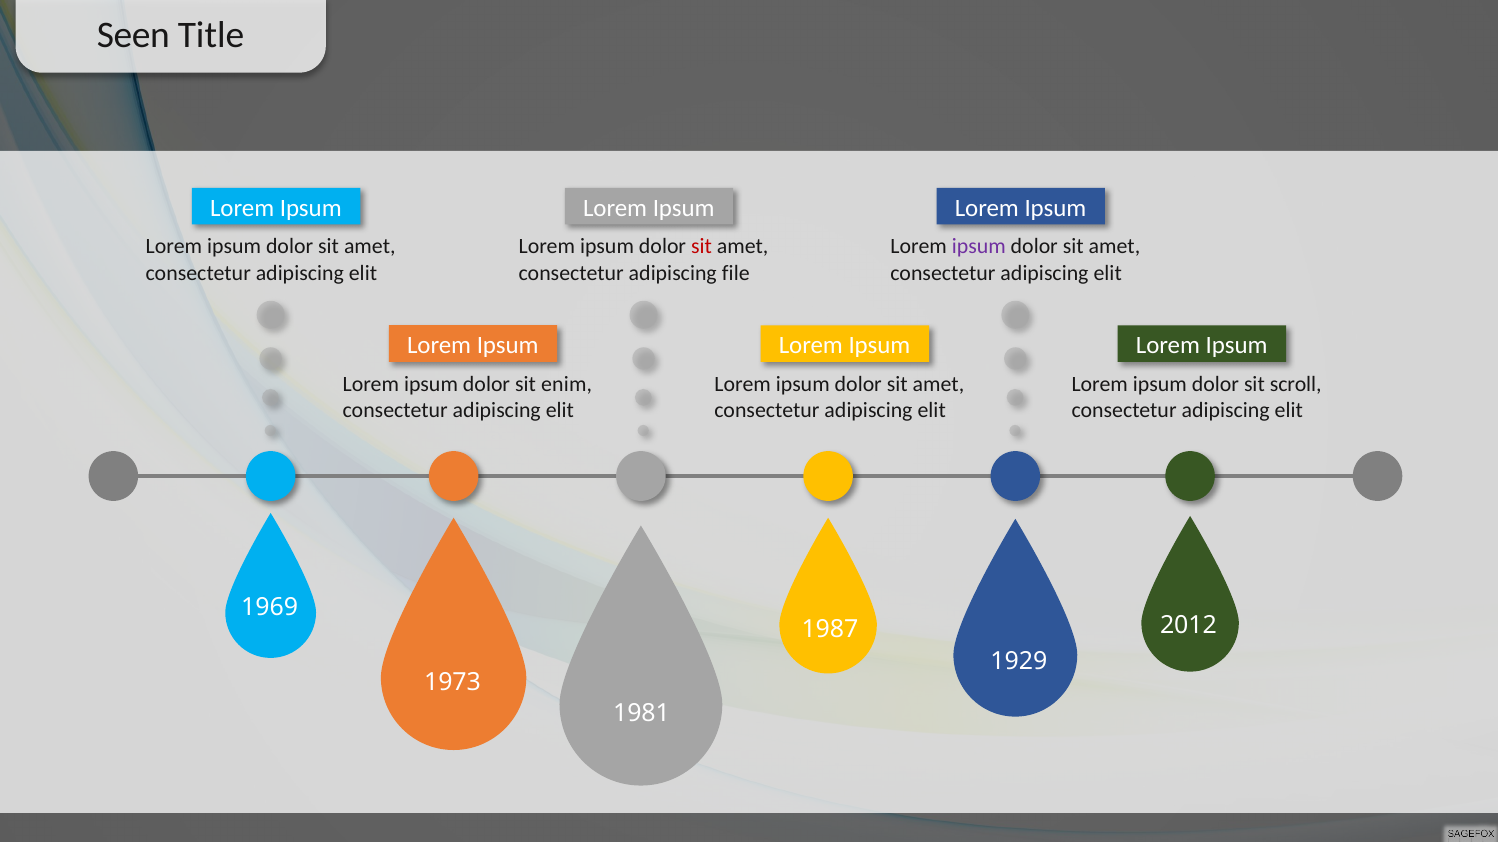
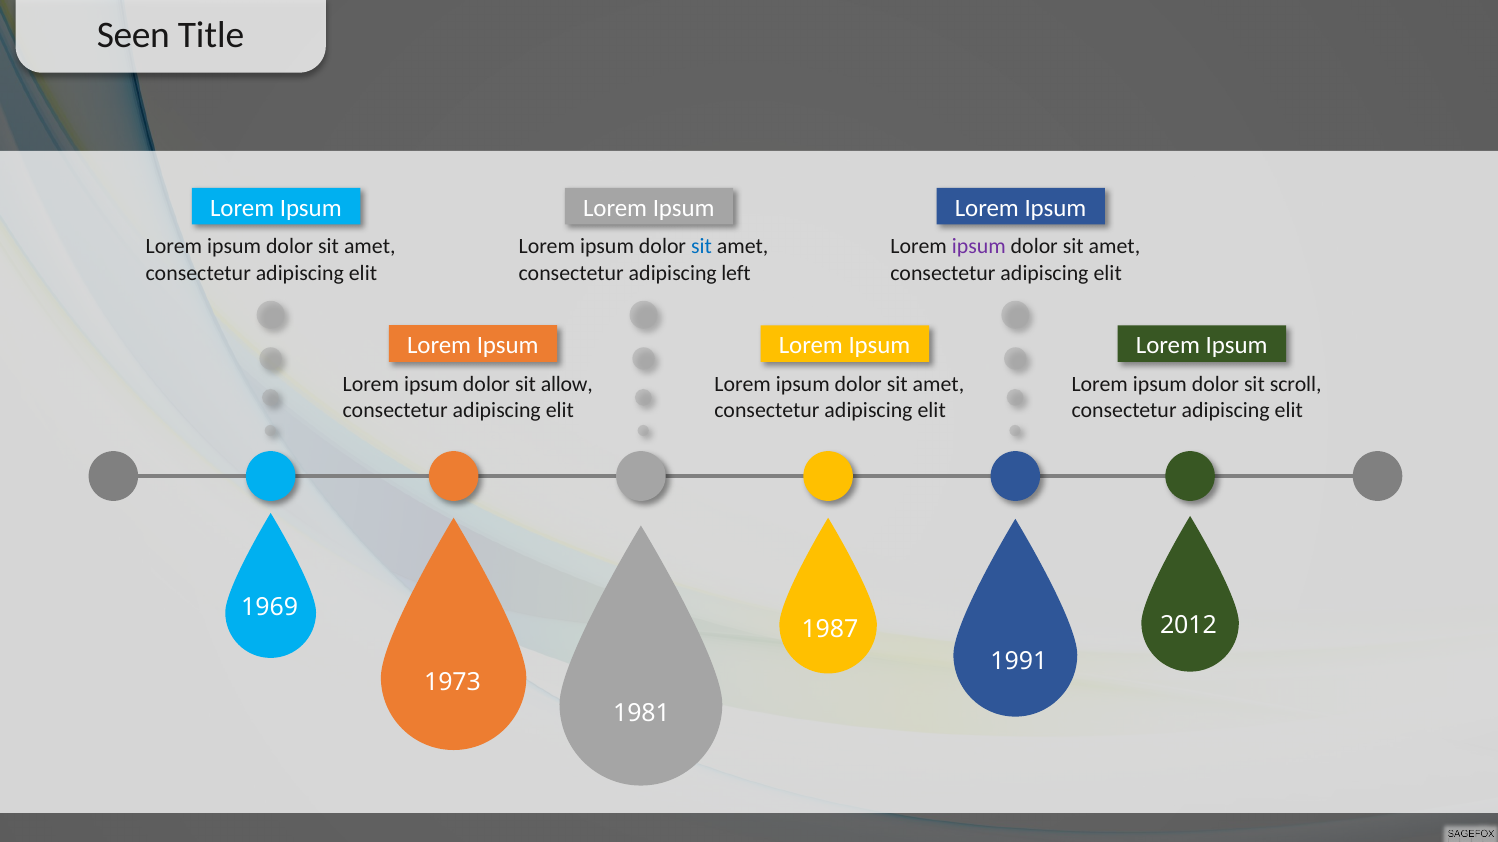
sit colour: red -> blue (702, 247)
file: file -> left (736, 273)
enim: enim -> allow (567, 384)
1929: 1929 -> 1991 (1019, 661)
